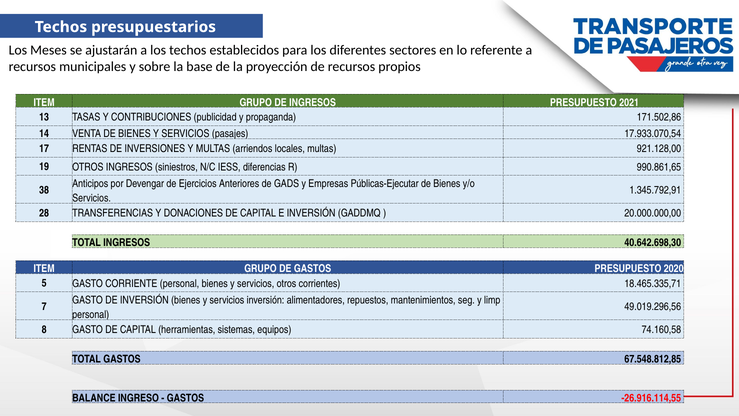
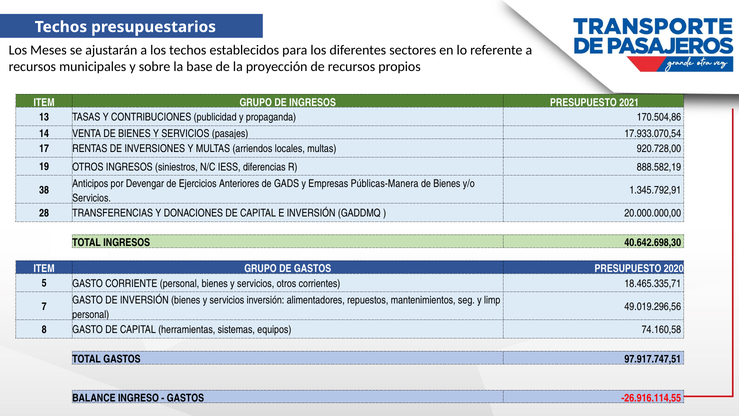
171.502,86: 171.502,86 -> 170.504,86 (659, 117)
921.128,00: 921.128,00 -> 920.728,00 (659, 148)
990.861,65: 990.861,65 -> 888.582,19 (659, 167)
Públicas-Ejecutar: Públicas-Ejecutar -> Públicas-Manera (385, 183)
67.548.812,85: 67.548.812,85 -> 97.917.747,51 (653, 359)
